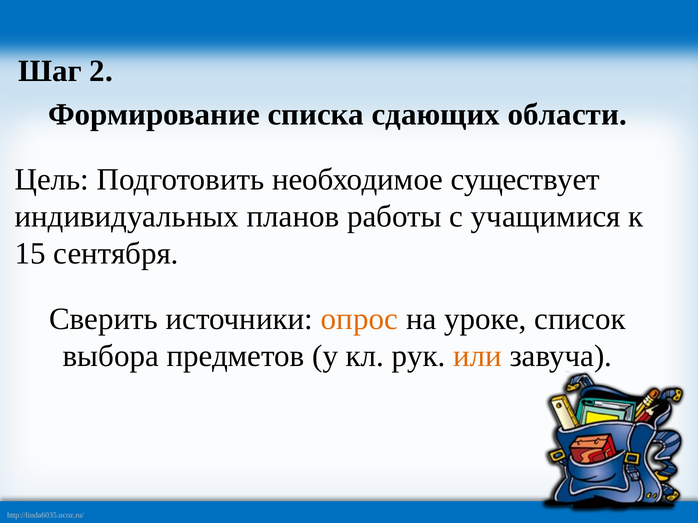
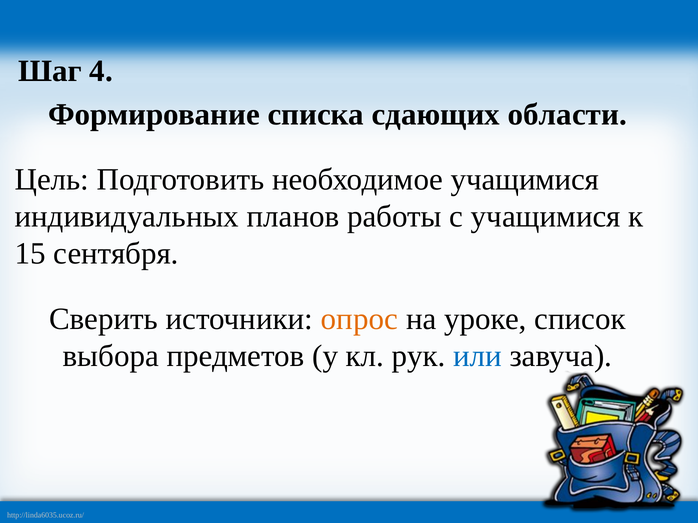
2: 2 -> 4 (101, 71)
необходимое существует: существует -> учащимися (525, 180)
или colour: orange -> blue (478, 356)
